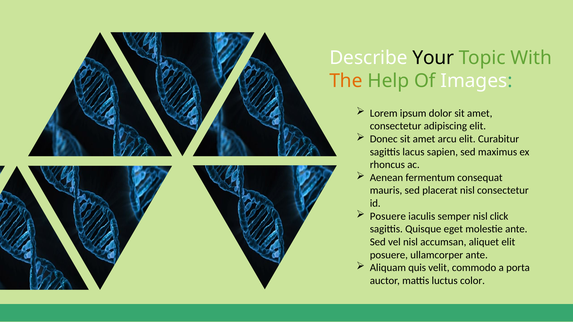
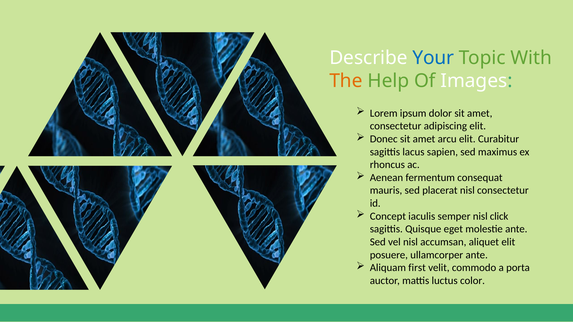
Your colour: black -> blue (433, 58)
Posuere: Posuere -> Concept (388, 216)
quis: quis -> first (417, 268)
